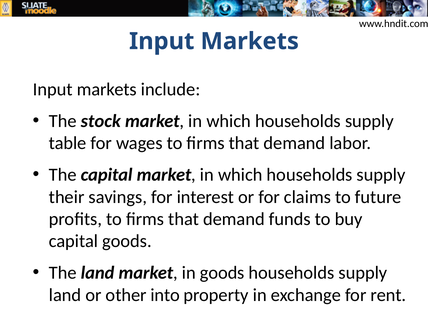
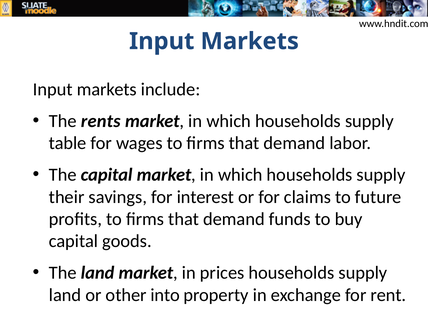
stock: stock -> rents (101, 121)
in goods: goods -> prices (222, 273)
